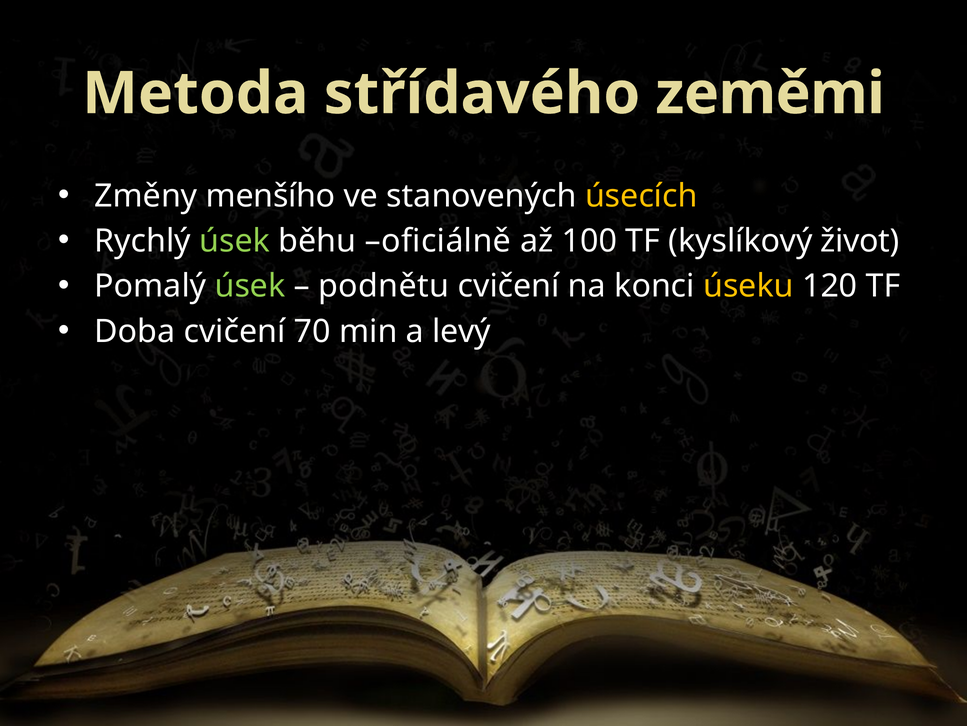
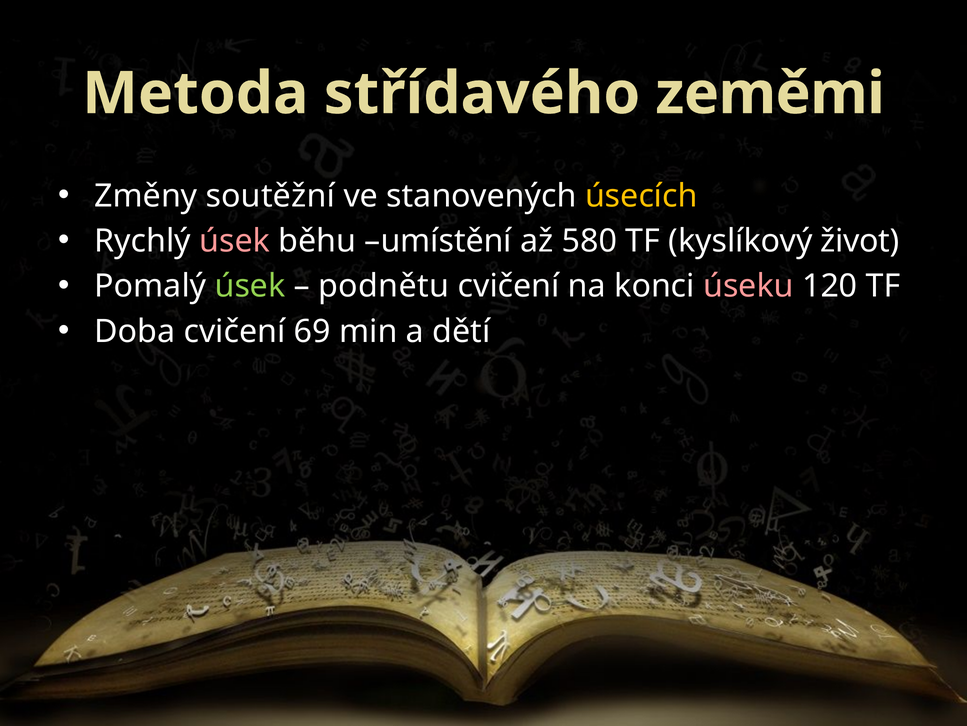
menšího: menšího -> soutěžní (270, 196)
úsek colour: light green -> pink (235, 241)
oficiálně: oficiálně -> umístění (438, 241)
100: 100 -> 580 (589, 241)
úseku colour: yellow -> pink (748, 286)
70: 70 -> 69 (312, 331)
levý: levý -> dětí (461, 331)
